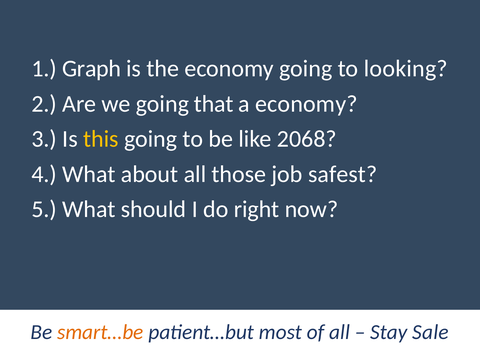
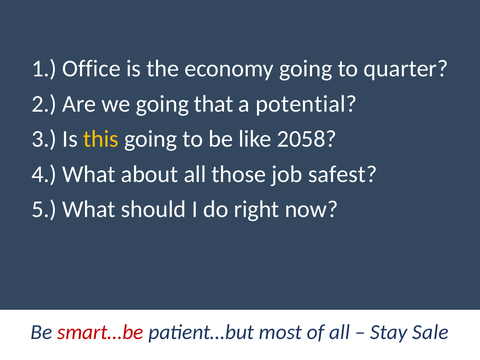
Graph: Graph -> Office (91, 69)
looking: looking -> quarter (406, 69)
a economy: economy -> potential (306, 104)
2068: 2068 -> 2058 (307, 139)
smart…be colour: orange -> red (100, 332)
